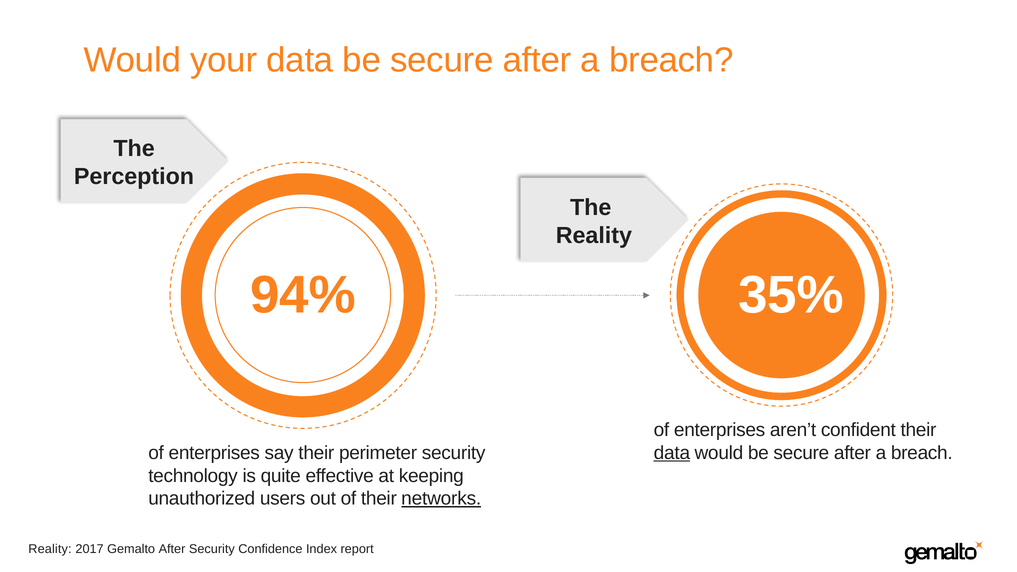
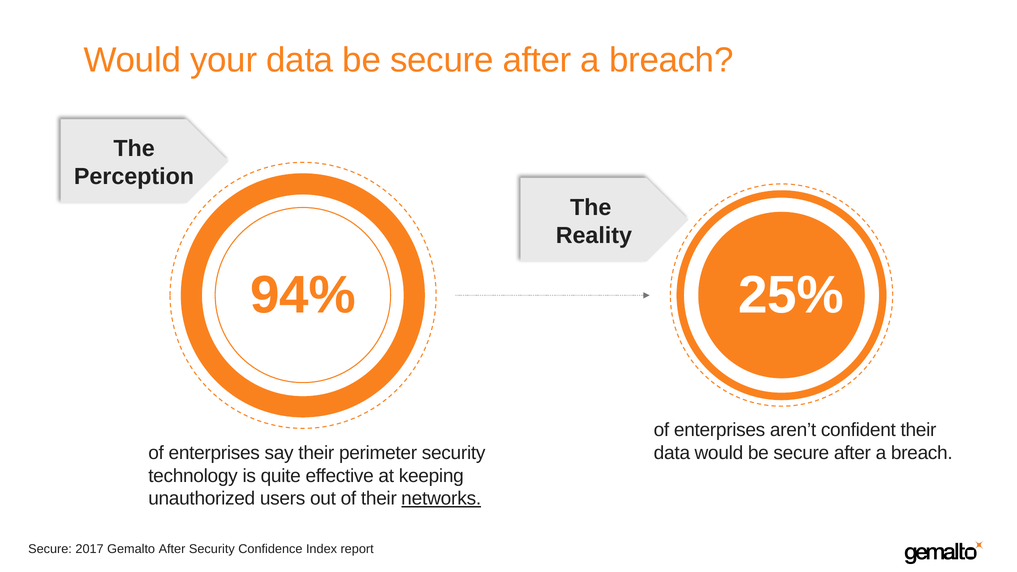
35%: 35% -> 25% (791, 296)
data underline: present -> none (672, 453)
Reality: Reality -> Secure (50, 549)
